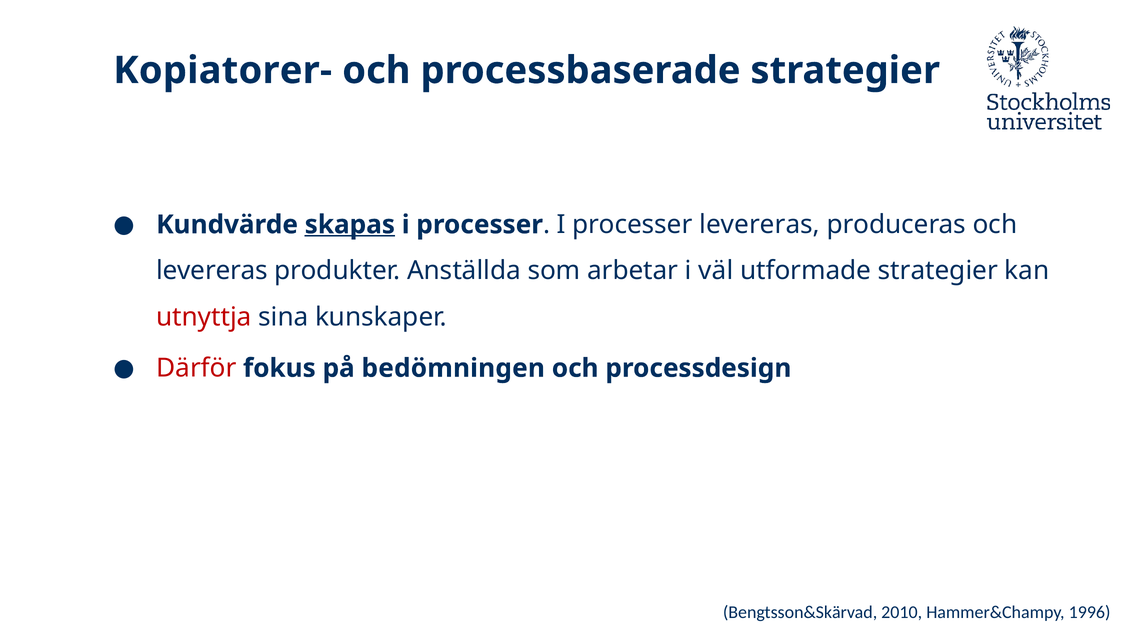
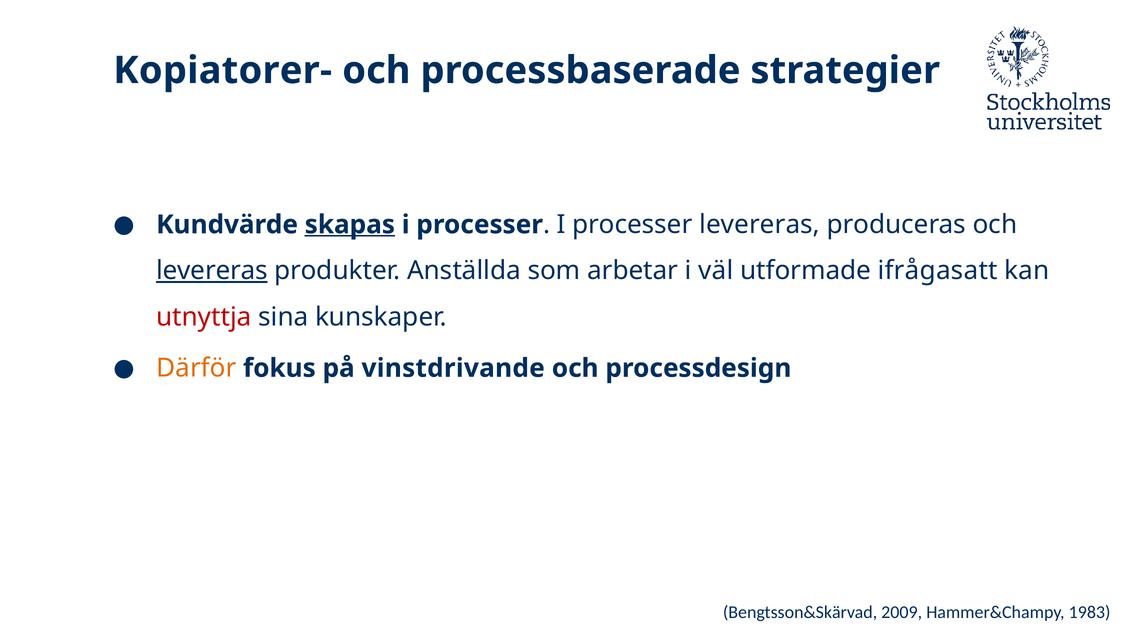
levereras underline: none -> present (212, 271)
utformade strategier: strategier -> ifrågasatt (938, 271)
Därför colour: red -> orange (196, 368)
bedömningen: bedömningen -> vinstdrivande (453, 368)
2010: 2010 -> 2009 (902, 612)
1996: 1996 -> 1983 (1090, 612)
